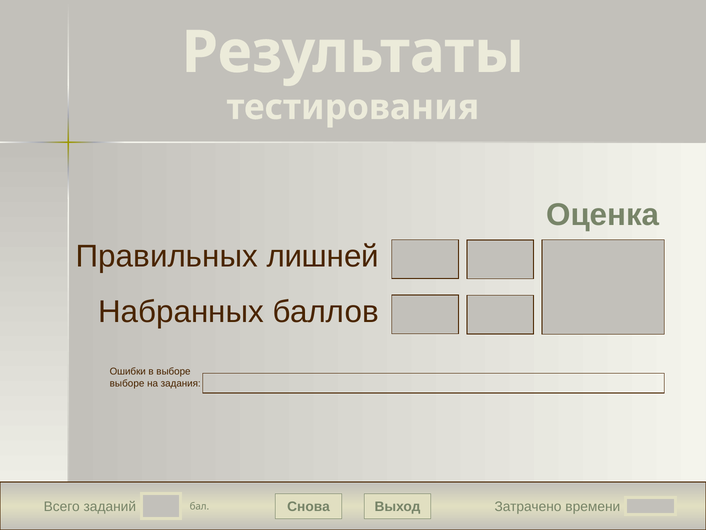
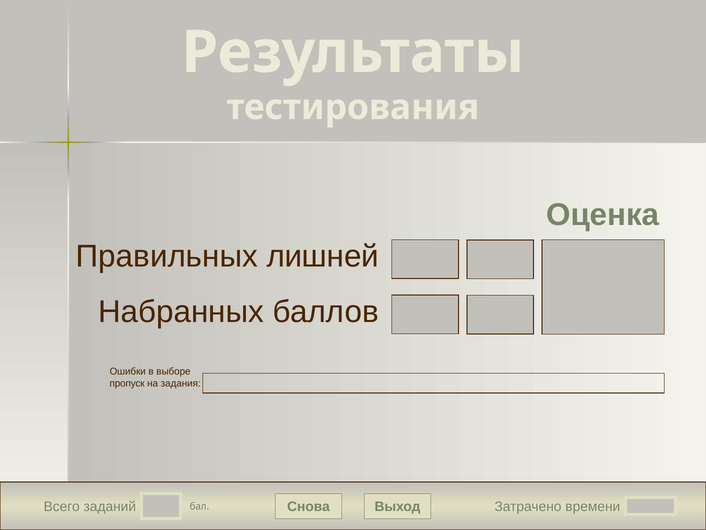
выборе: выборе -> пропуск (127, 383)
